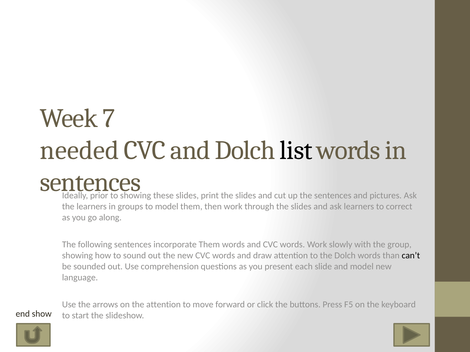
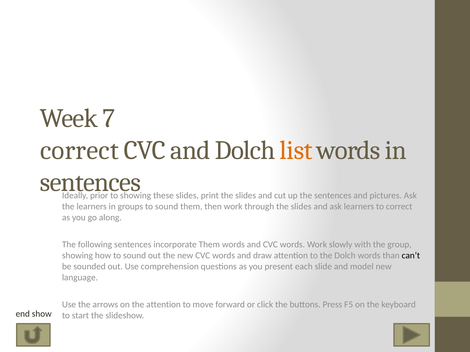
needed: needed -> correct (79, 150)
list colour: black -> orange (296, 150)
groups to model: model -> sound (167, 207)
